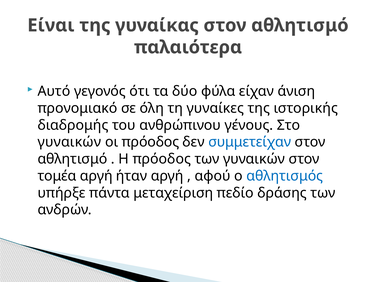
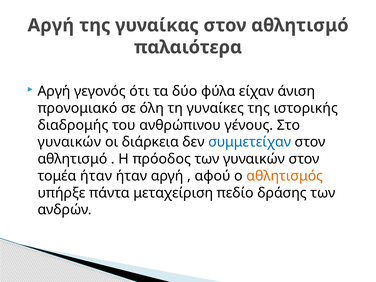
Είναι: Είναι -> Αργή (51, 25)
Αυτό: Αυτό -> Αργή (54, 91)
οι πρόοδος: πρόοδος -> διάρκεια (150, 142)
τομέα αργή: αργή -> ήταν (96, 176)
αθλητισμός colour: blue -> orange (285, 176)
